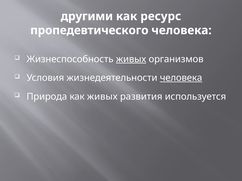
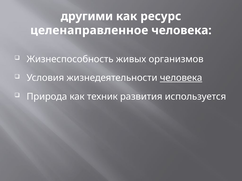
пропедевтического: пропедевтического -> целенаправленное (89, 30)
живых underline: present -> none (131, 59)
как живых: живых -> техник (102, 97)
